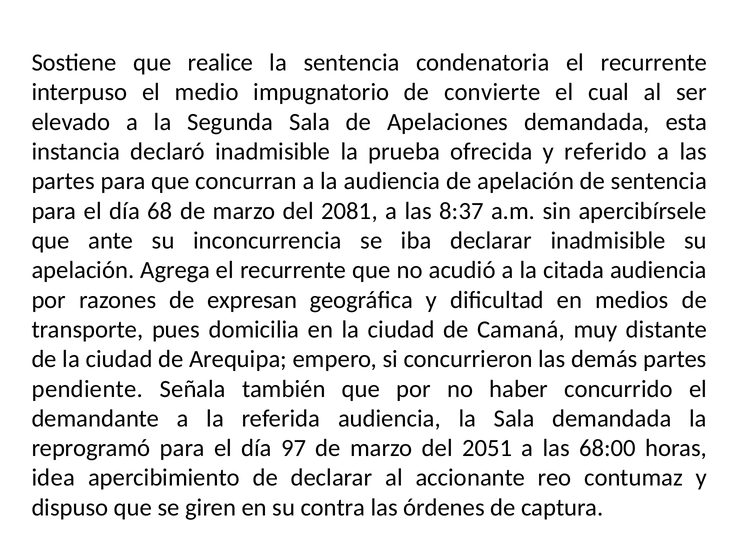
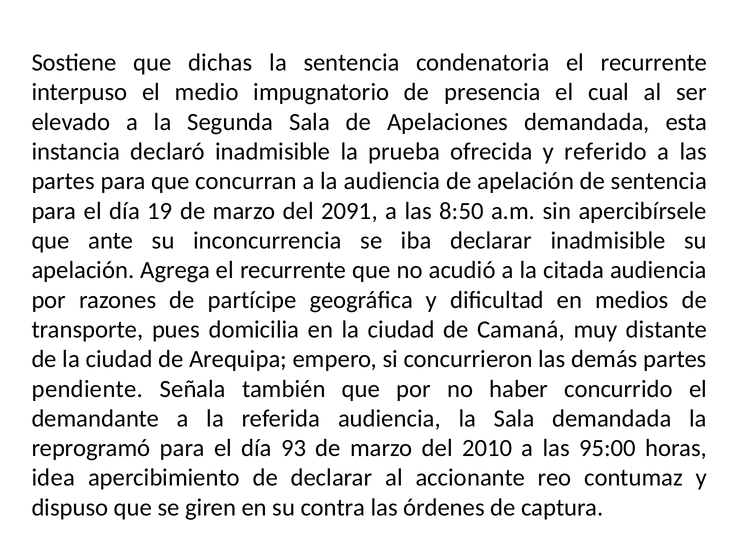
realice: realice -> dichas (220, 63)
convierte: convierte -> presencia (492, 92)
68: 68 -> 19 (160, 211)
2081: 2081 -> 2091 (350, 211)
8:37: 8:37 -> 8:50 (461, 211)
expresan: expresan -> partícipe (252, 300)
97: 97 -> 93 (294, 448)
2051: 2051 -> 2010 (487, 448)
68:00: 68:00 -> 95:00 (607, 448)
